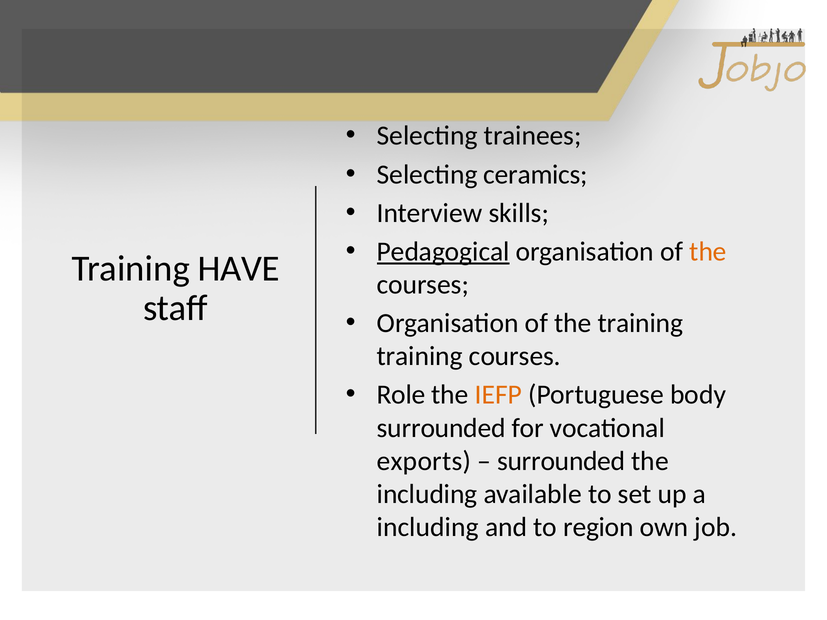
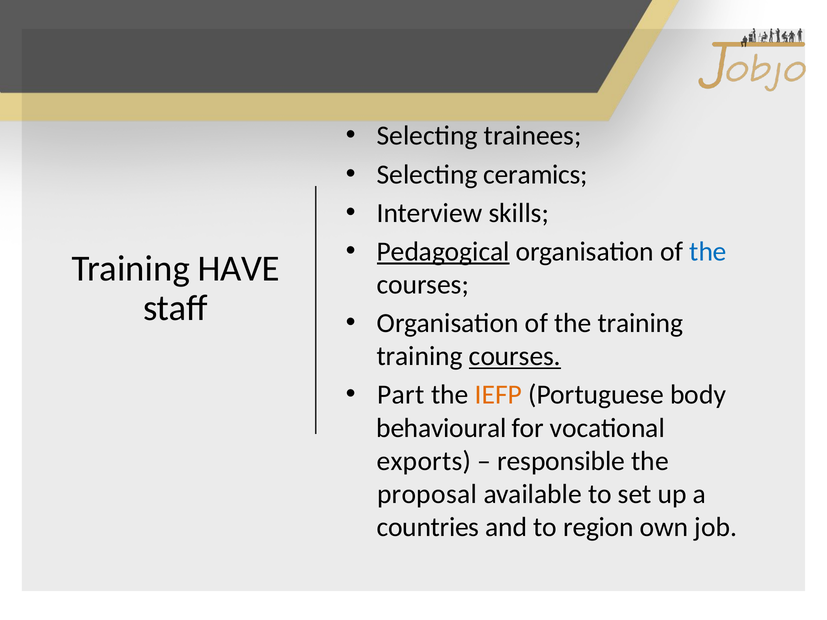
the colour: orange -> blue (708, 252)
courses underline: none -> present (515, 356)
Role: Role -> Part (401, 395)
surrounded: surrounded -> behavioural (441, 428)
surrounded: surrounded -> responsible (561, 461)
including: including -> proposal (427, 494)
including: including -> countries (428, 527)
